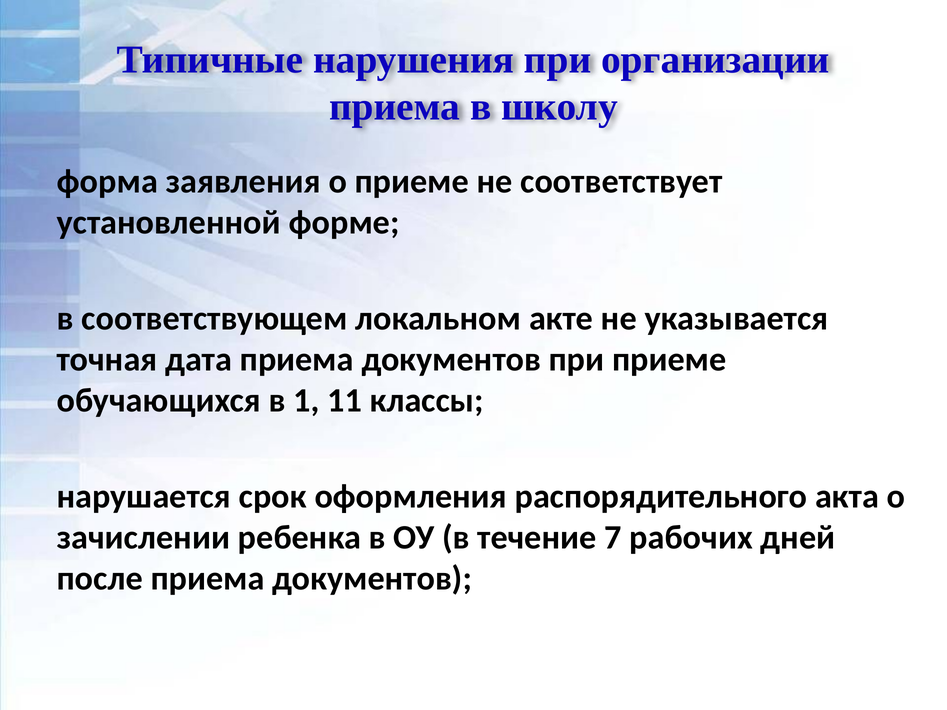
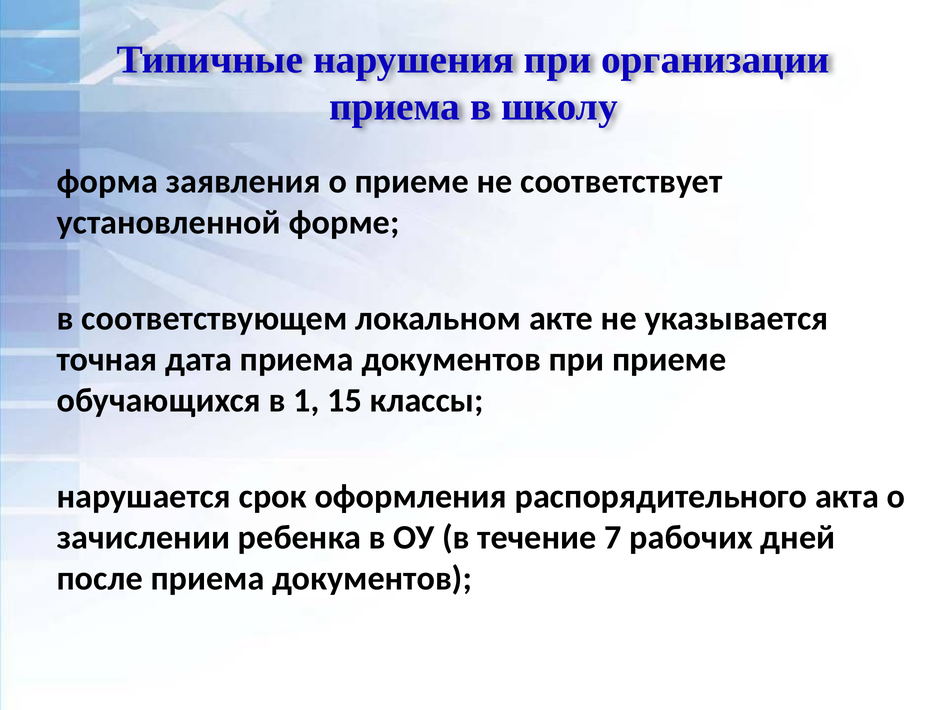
11: 11 -> 15 (345, 401)
